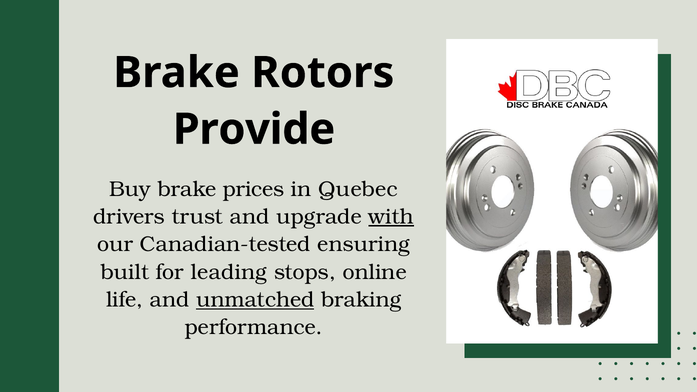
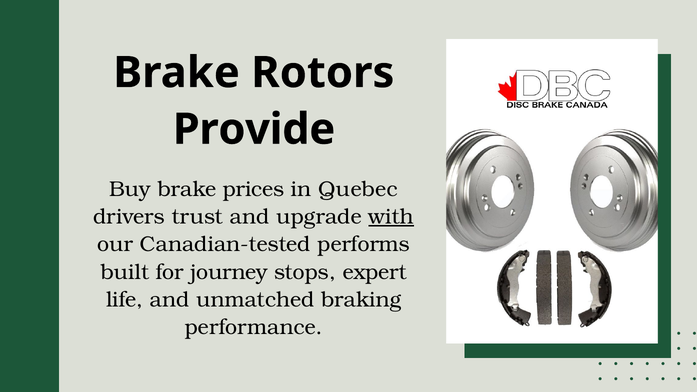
ensuring: ensuring -> performs (364, 244)
leading: leading -> journey (229, 272)
online: online -> expert (375, 272)
unmatched underline: present -> none (255, 300)
